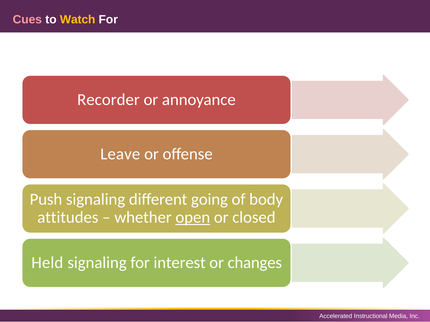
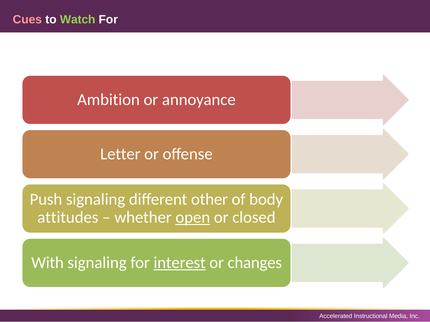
Watch colour: yellow -> light green (78, 20)
Recorder: Recorder -> Ambition (109, 100)
Leave: Leave -> Letter (120, 154)
going: going -> other (210, 200)
Held: Held -> With (47, 263)
interest underline: none -> present (180, 263)
